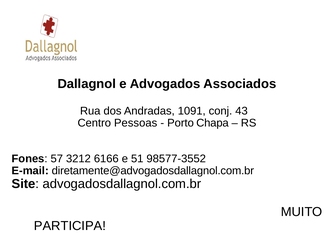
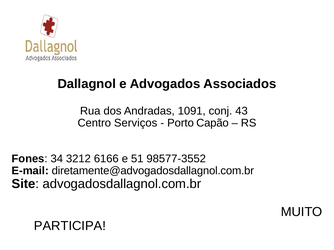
Pessoas: Pessoas -> Serviços (136, 123)
Chapa: Chapa -> Capão (212, 123)
57: 57 -> 34 (57, 159)
